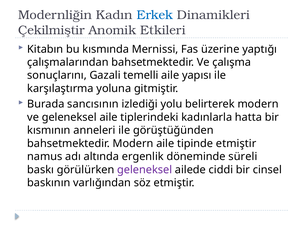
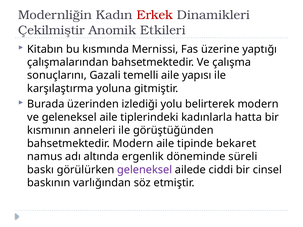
Erkek colour: blue -> red (155, 15)
sancısının: sancısının -> üzerinden (93, 104)
tipinde etmiştir: etmiştir -> bekaret (236, 144)
